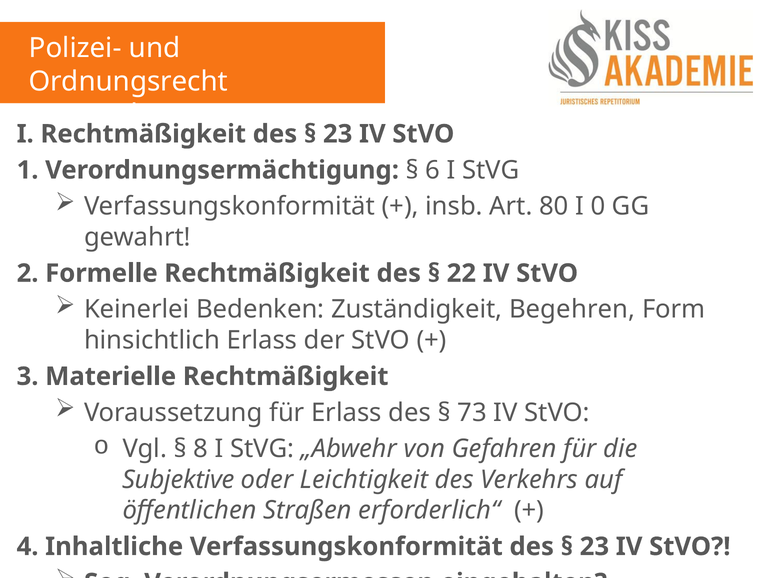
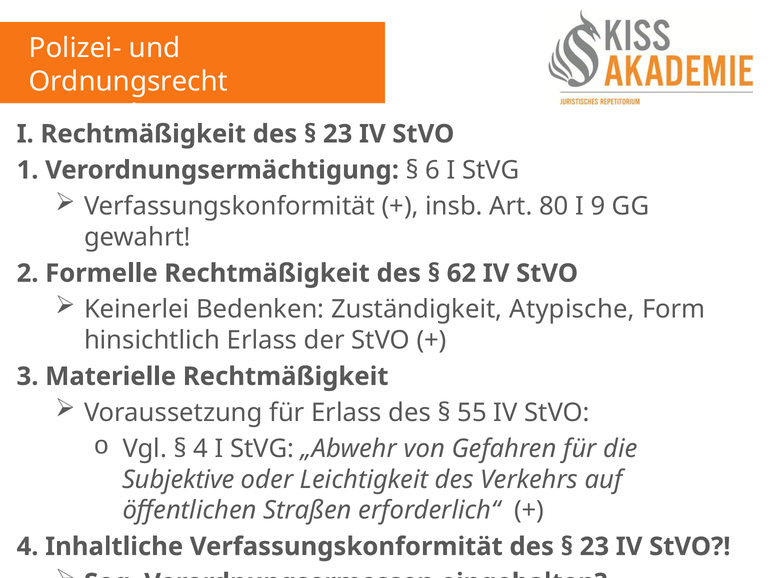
0: 0 -> 9 (598, 206)
22: 22 -> 62 (461, 273)
Begehren: Begehren -> Atypische (572, 309)
73: 73 -> 55 (472, 412)
8: 8 -> 4 (201, 448)
